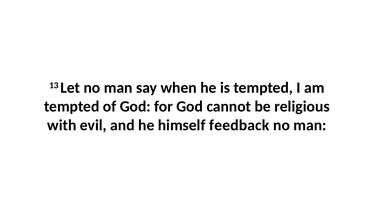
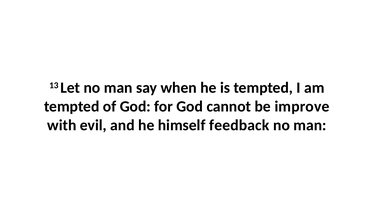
religious: religious -> improve (302, 106)
